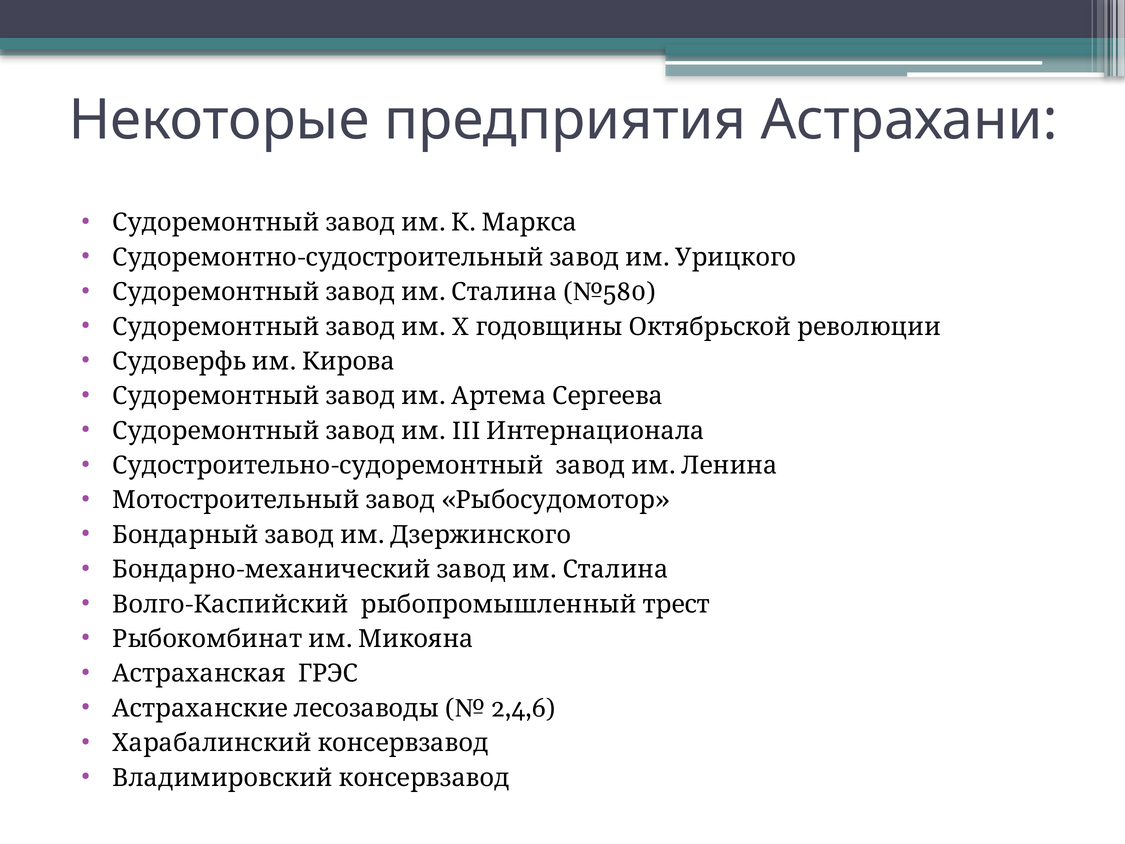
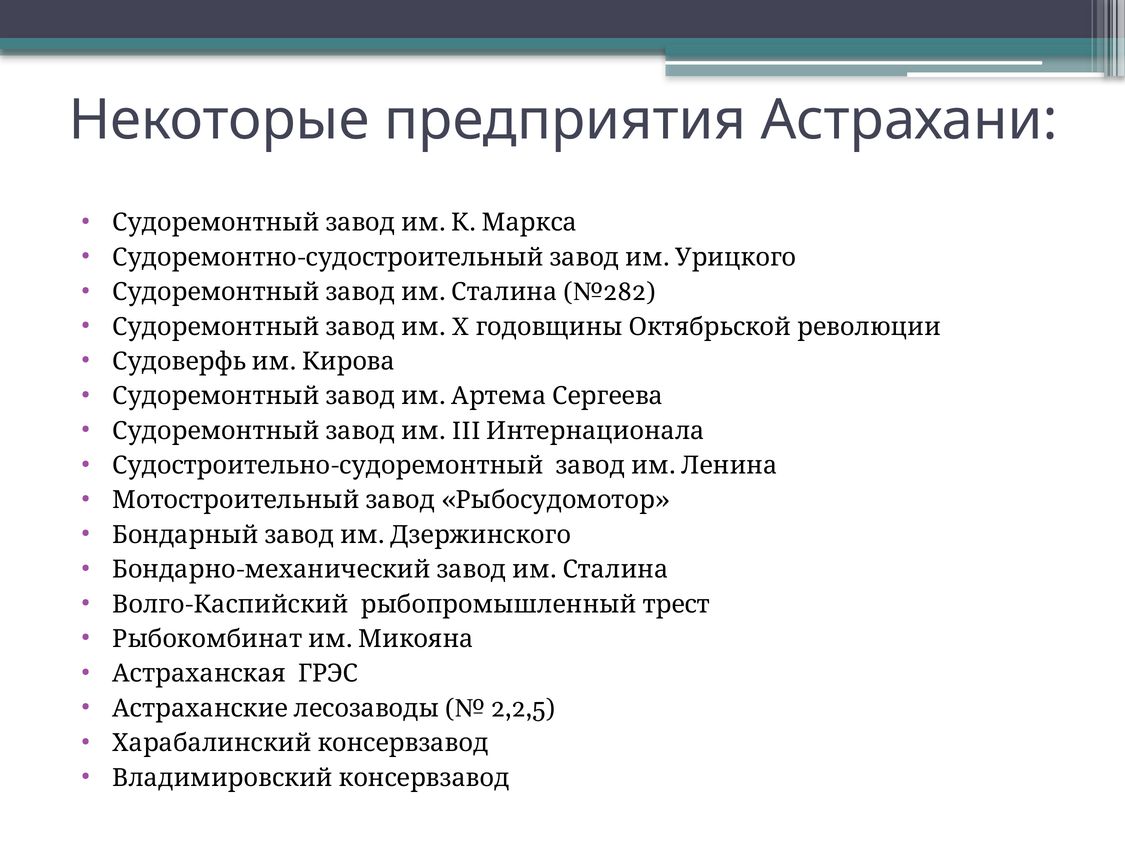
№580: №580 -> №282 (609, 292)
2,4,6: 2,4,6 -> 2,2,5 (523, 708)
